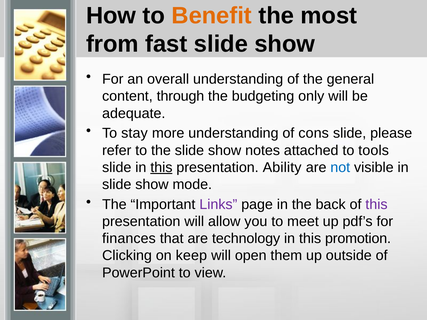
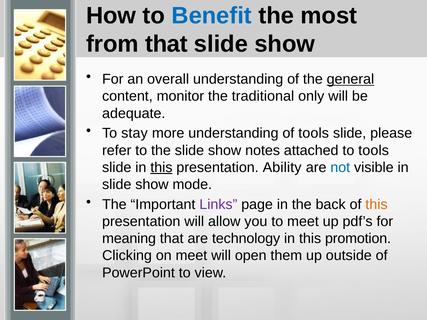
Benefit colour: orange -> blue (212, 16)
from fast: fast -> that (166, 44)
general underline: none -> present (350, 79)
through: through -> monitor (180, 96)
budgeting: budgeting -> traditional (263, 96)
of cons: cons -> tools (314, 133)
this colour: purple -> orange (376, 205)
finances: finances -> meaning (129, 239)
on keep: keep -> meet (191, 256)
